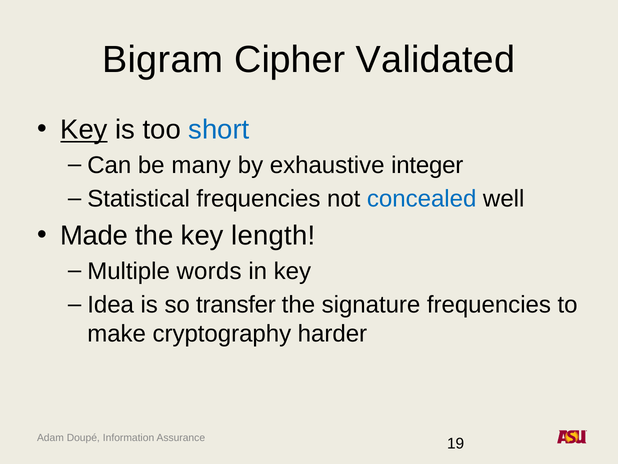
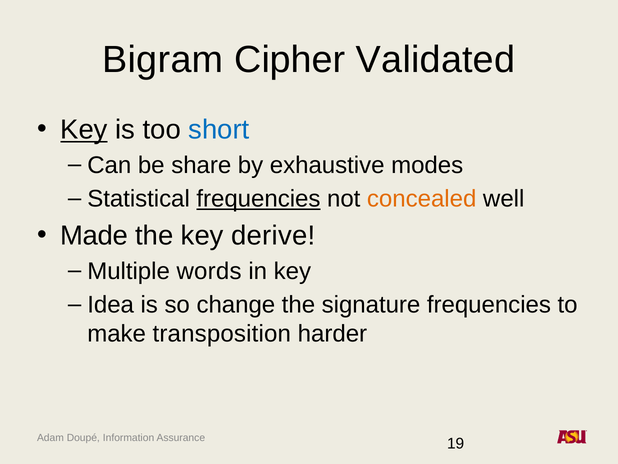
many: many -> share (201, 165)
integer: integer -> modes (427, 165)
frequencies underline: none -> present (258, 199)
concealed colour: blue -> orange (422, 199)
length: length -> derive (273, 235)
transfer: transfer -> change (236, 305)
cryptography: cryptography -> transposition (222, 333)
